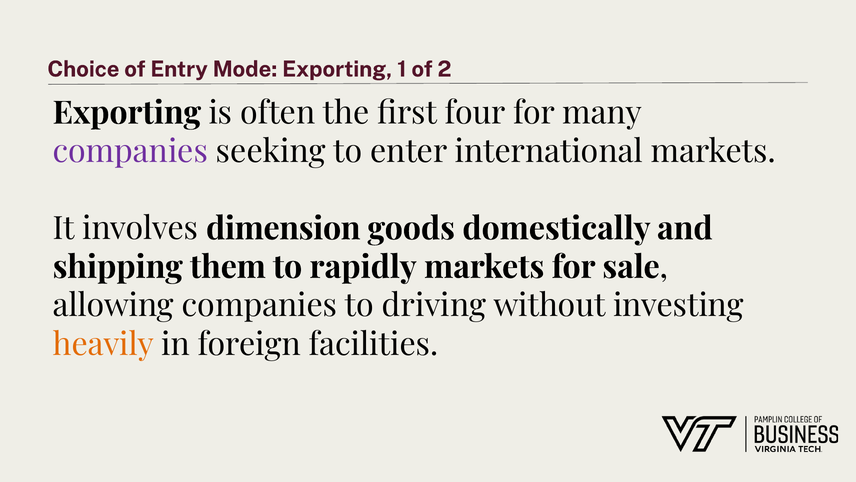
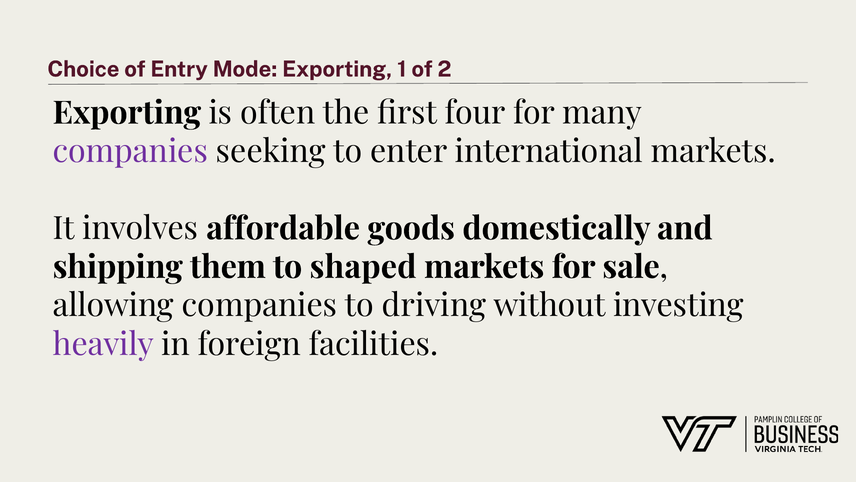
dimension: dimension -> affordable (283, 229)
rapidly: rapidly -> shaped (363, 267)
heavily colour: orange -> purple (103, 344)
